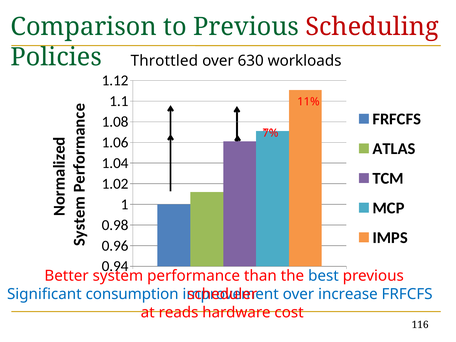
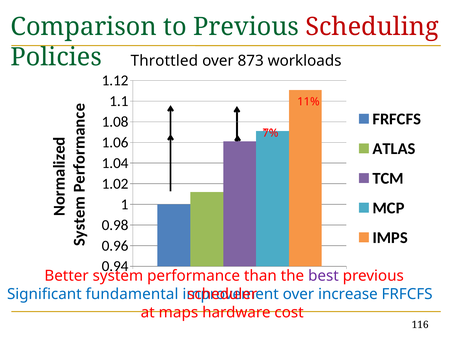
630: 630 -> 873 (251, 61)
best colour: blue -> purple (323, 276)
consumption: consumption -> fundamental (132, 294)
reads: reads -> maps (178, 312)
